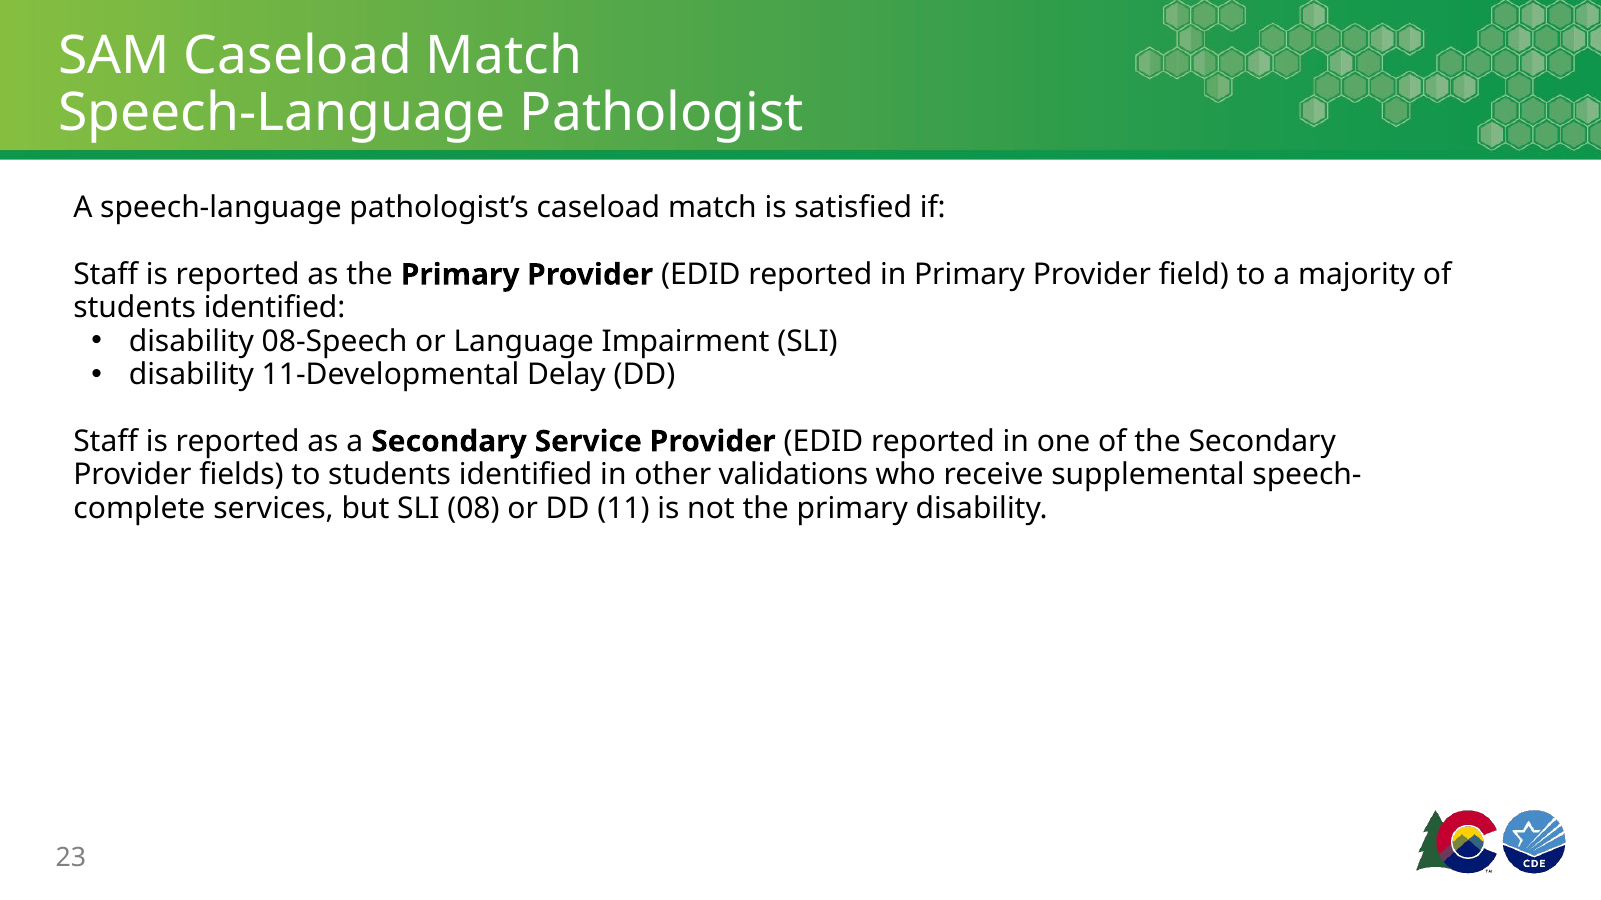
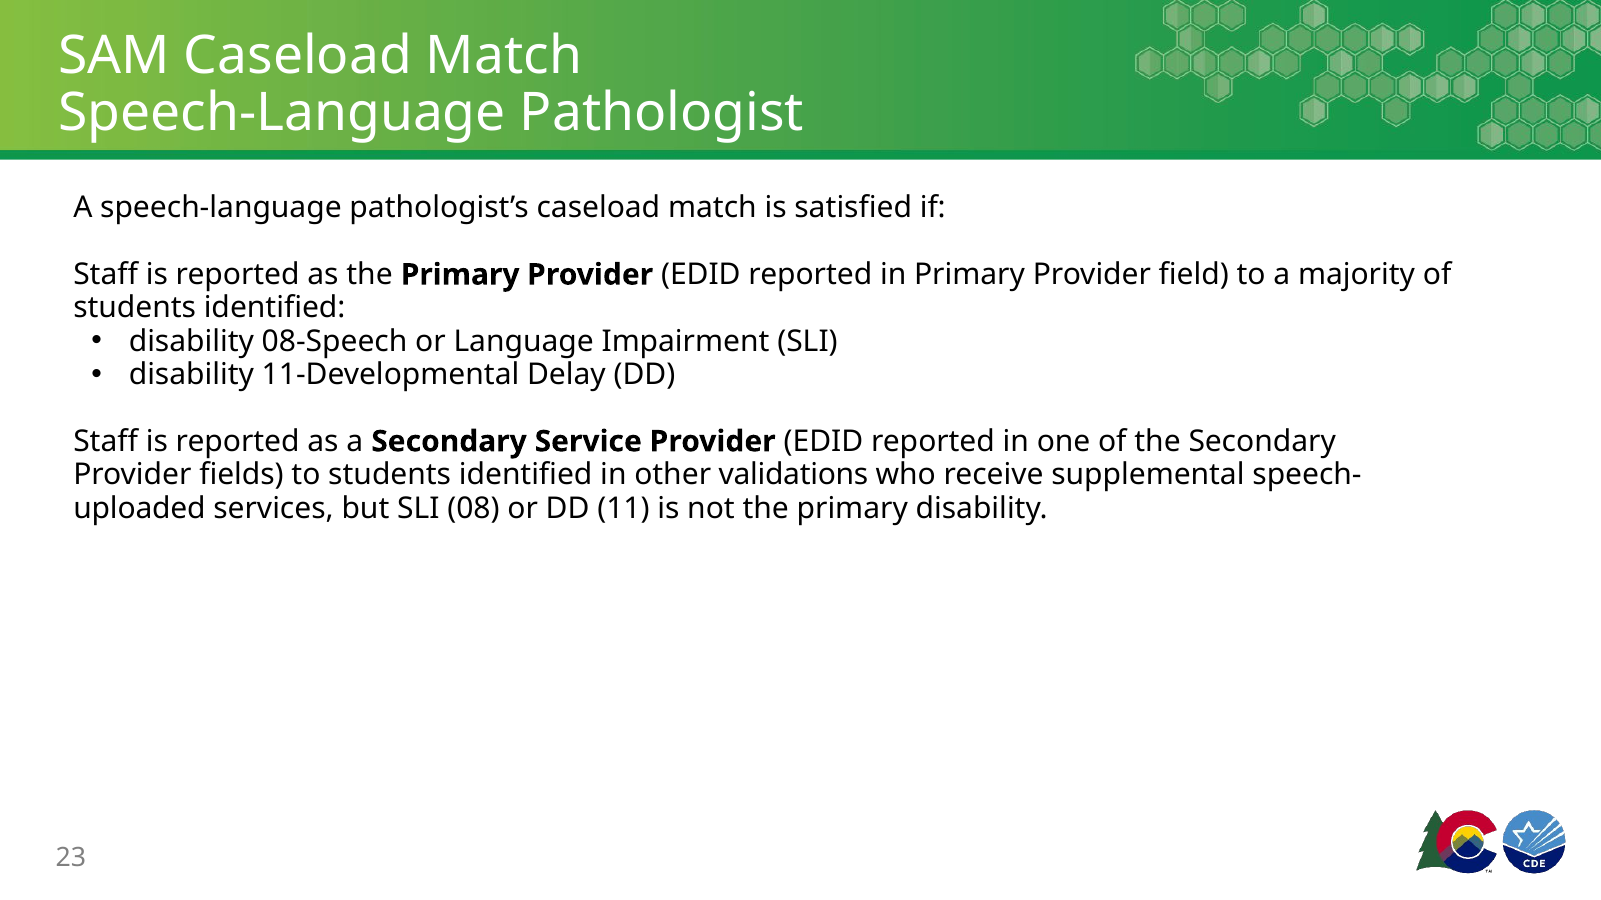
complete: complete -> uploaded (139, 508)
